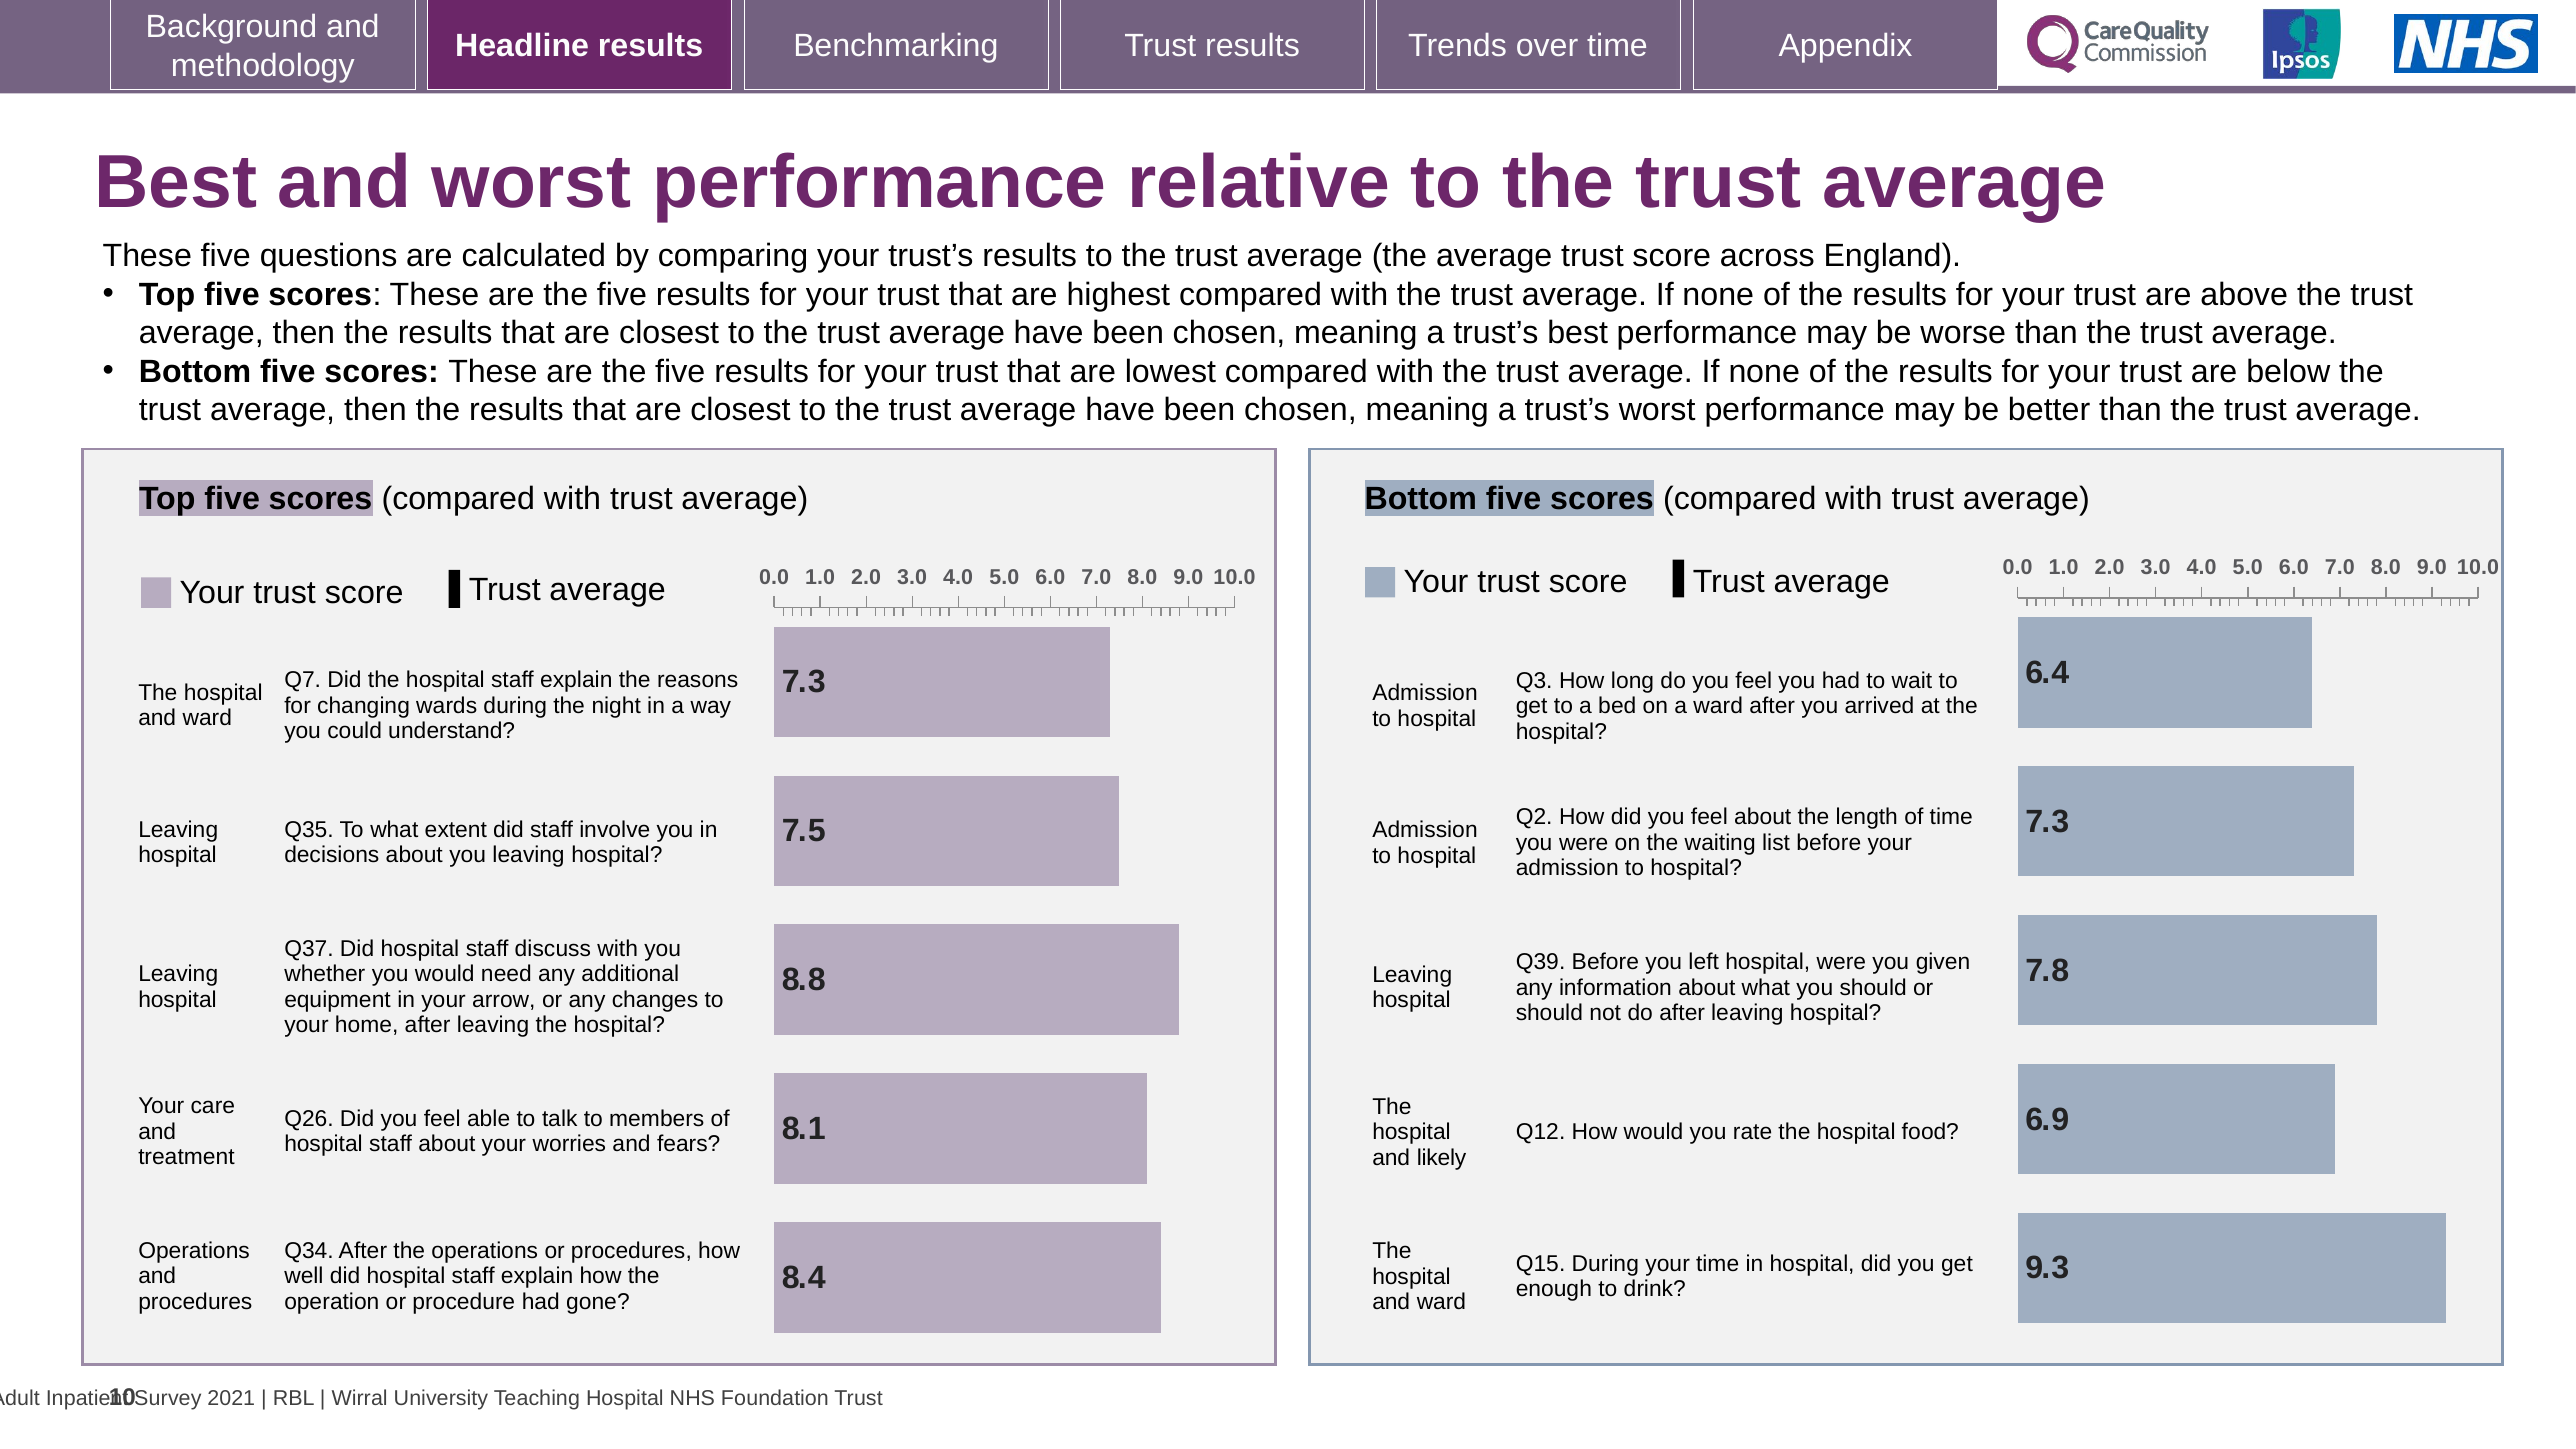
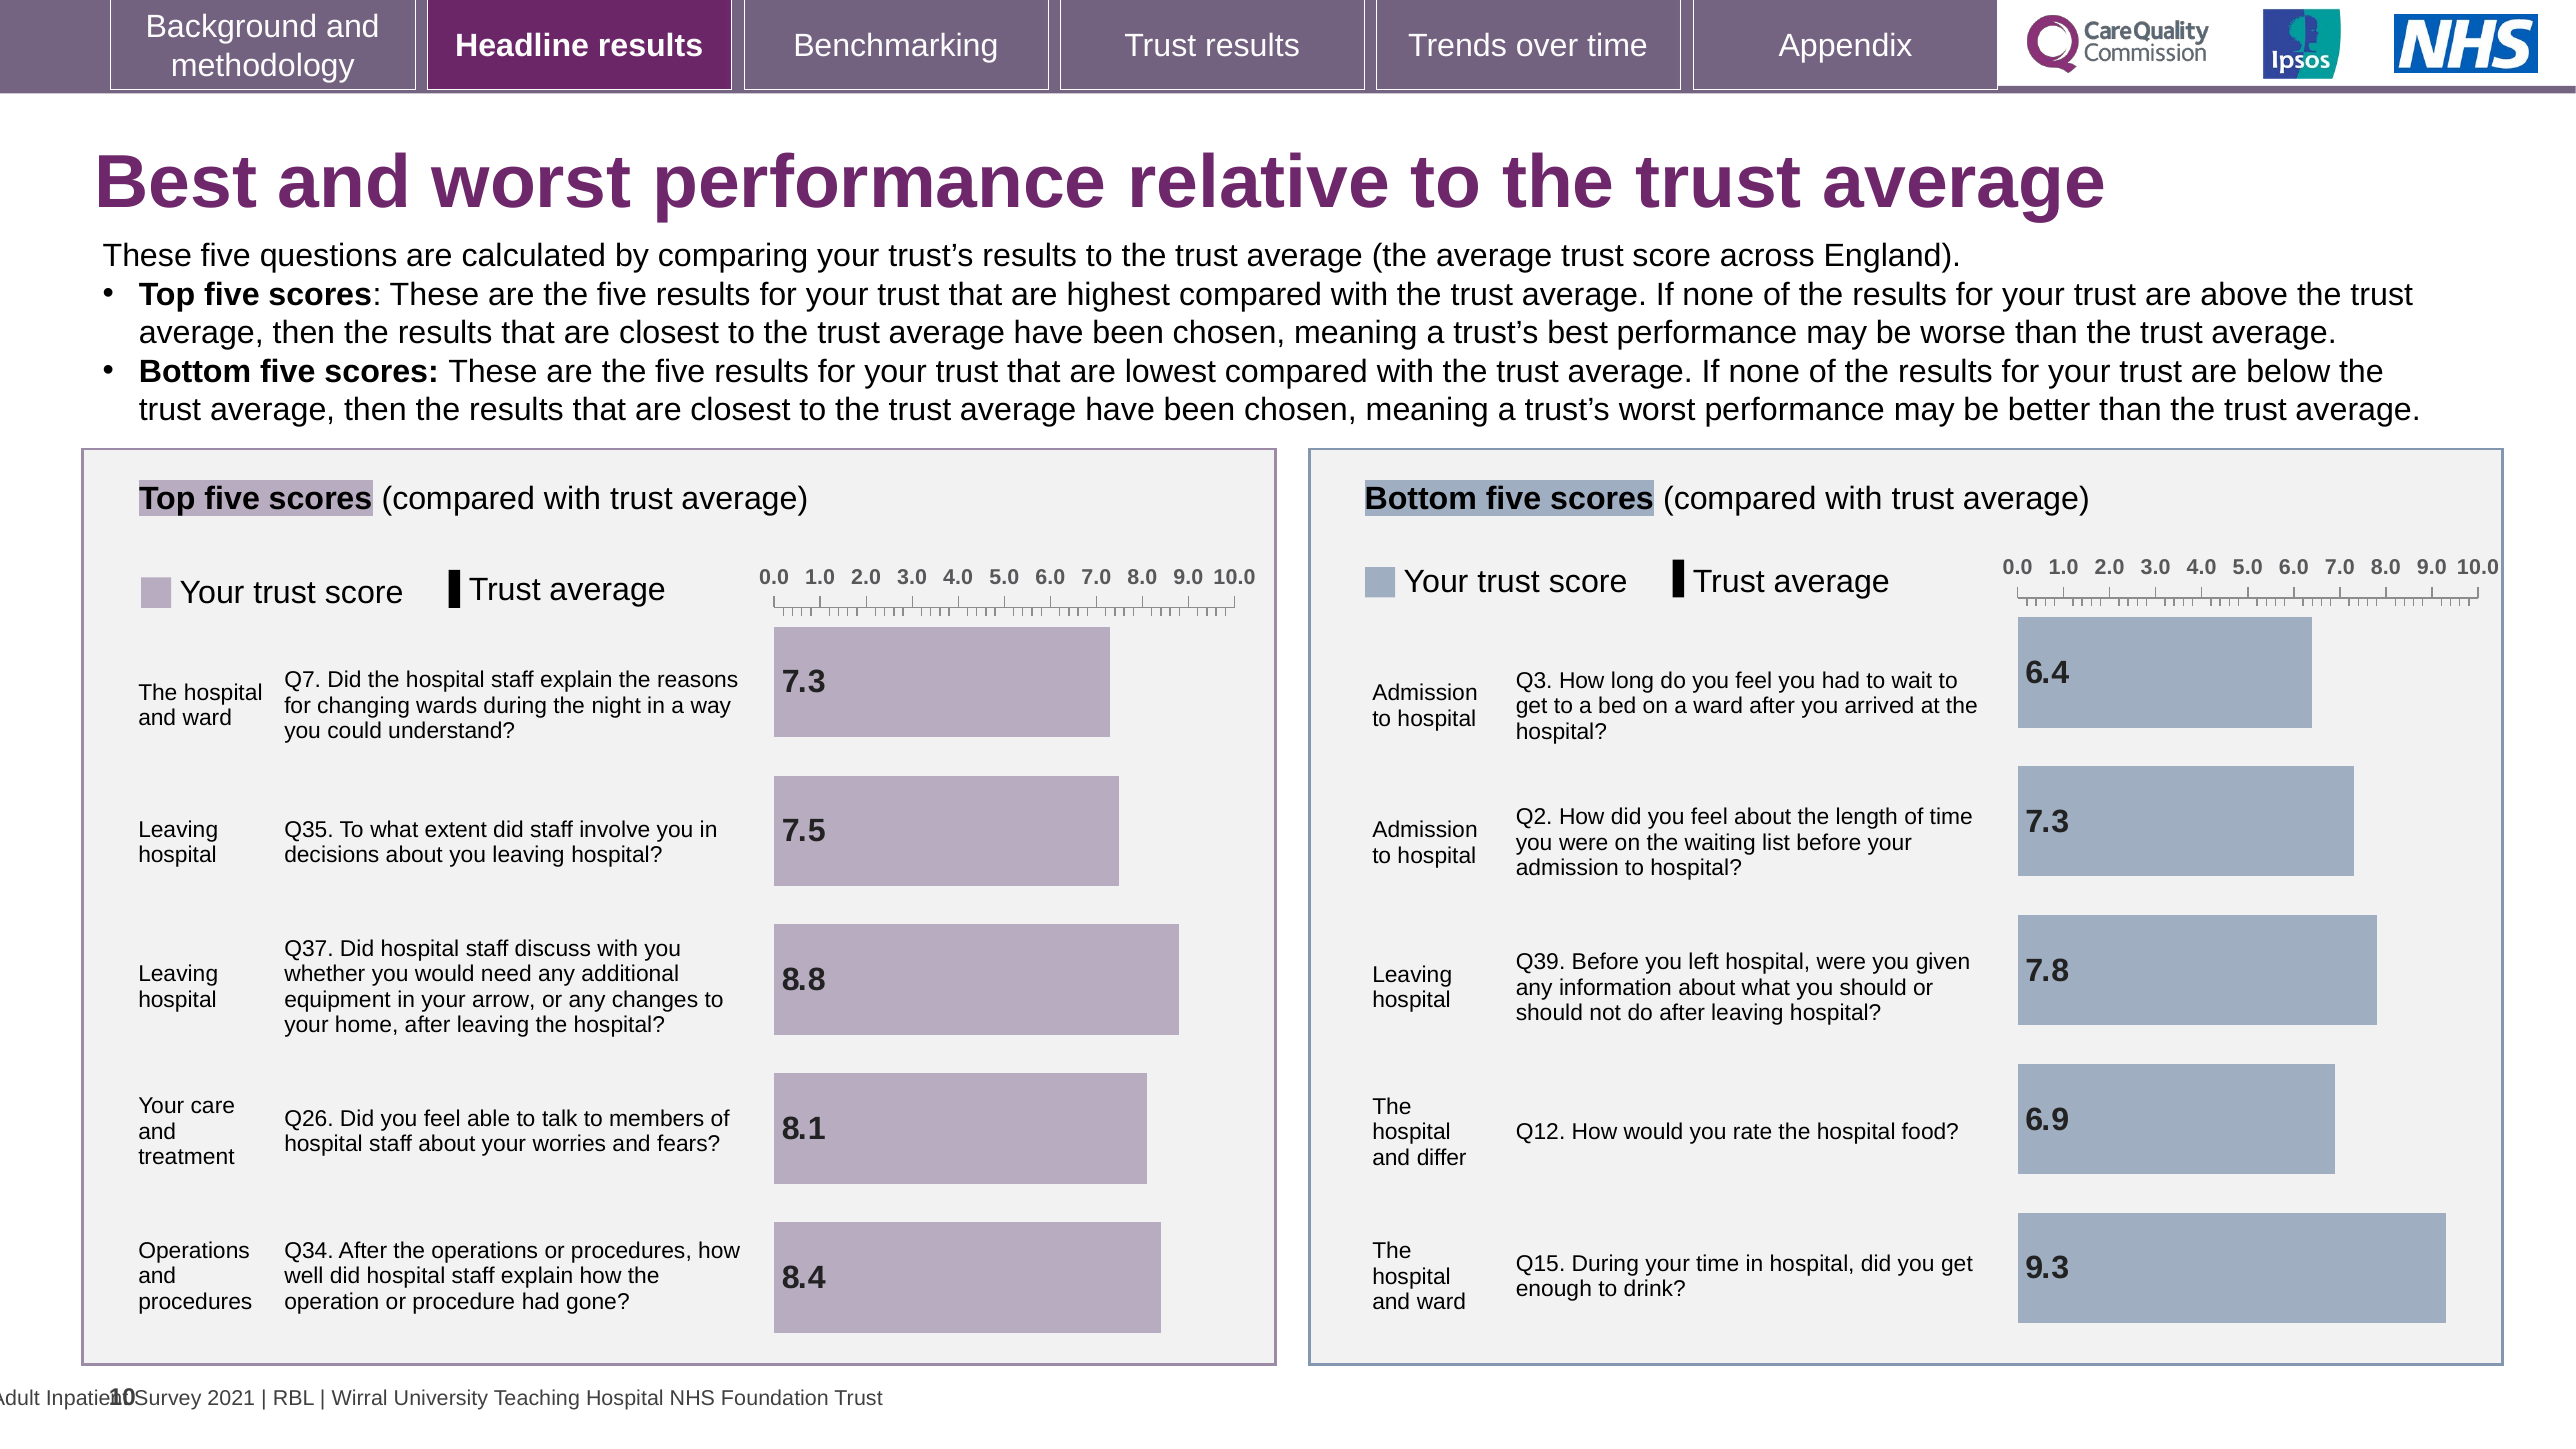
likely: likely -> differ (1442, 1158)
